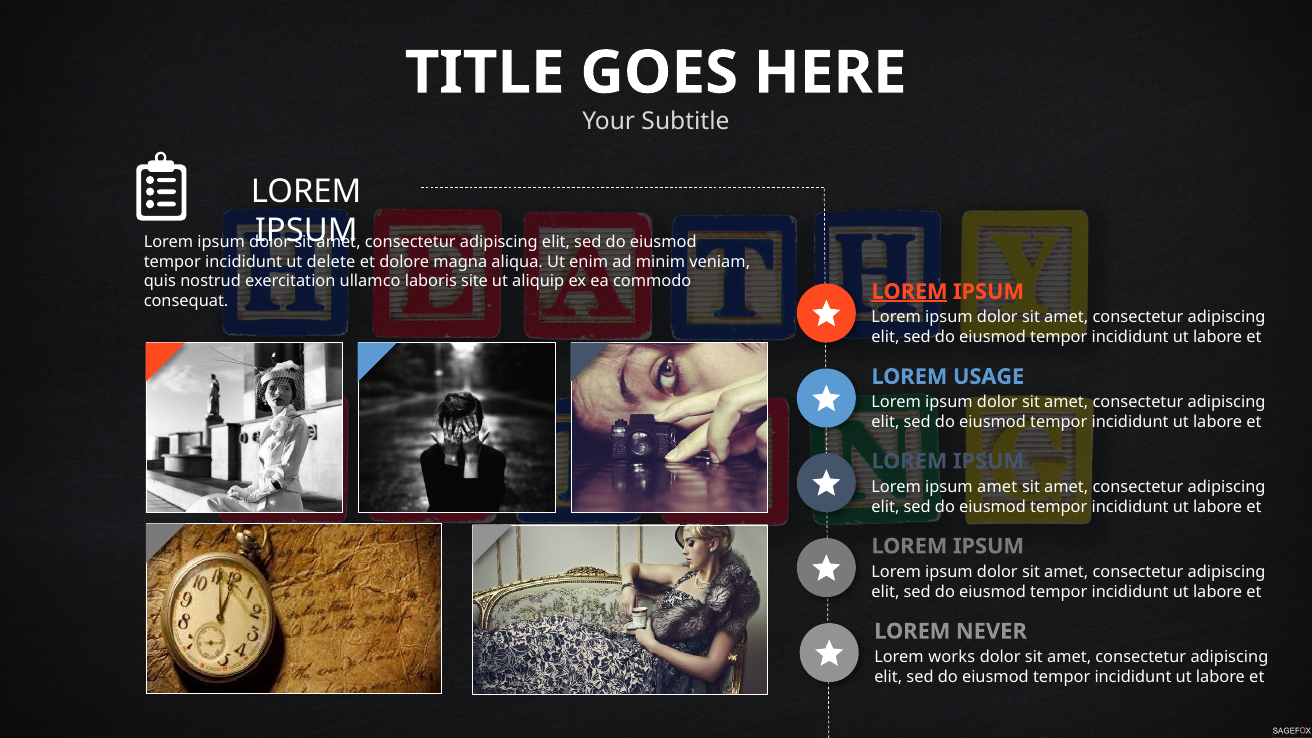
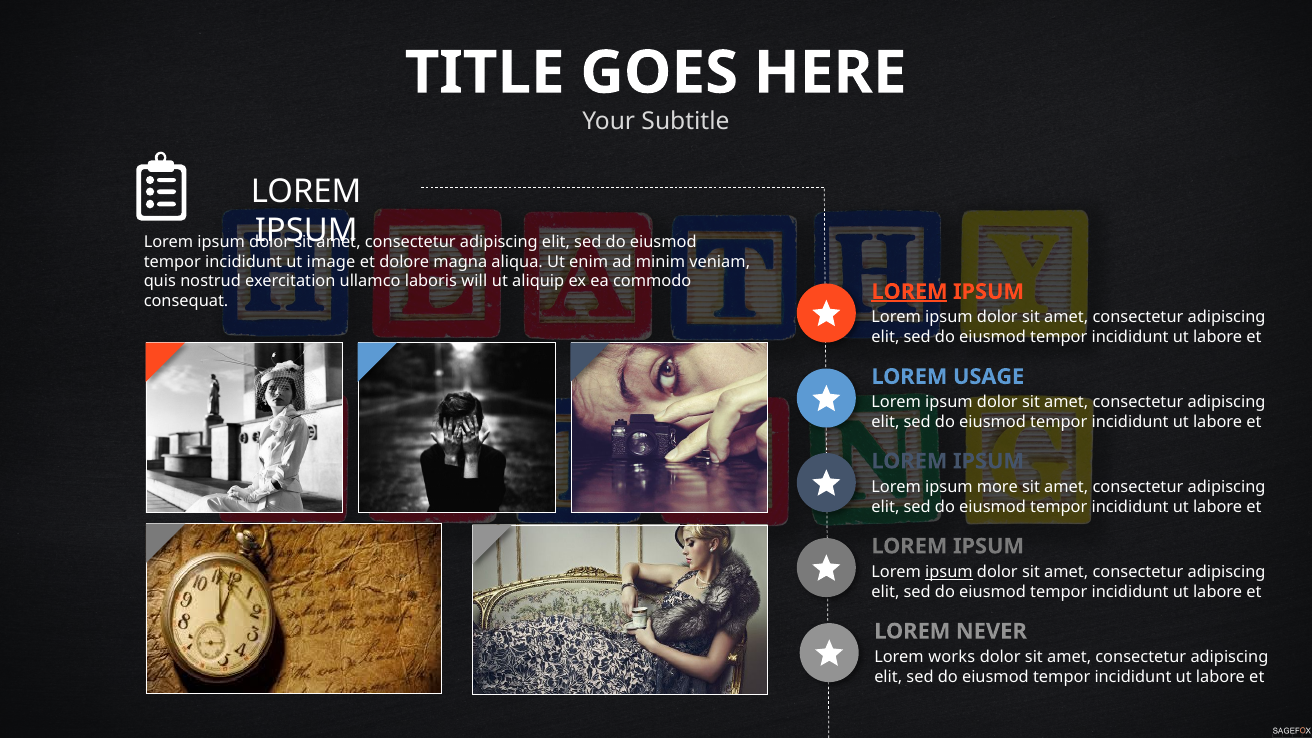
delete: delete -> image (331, 262)
site: site -> will (474, 281)
ipsum amet: amet -> more (997, 487)
ipsum underline: none -> present (949, 572)
